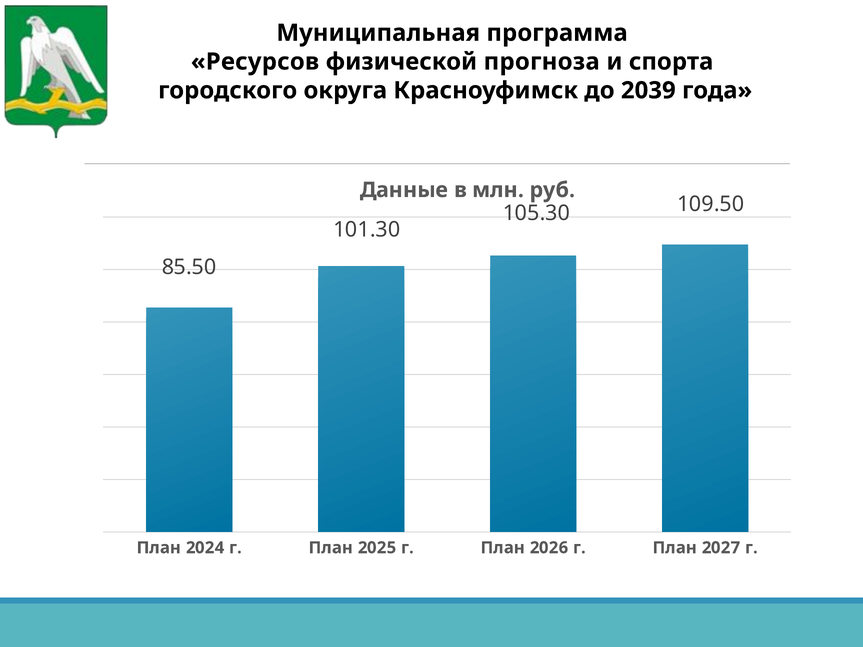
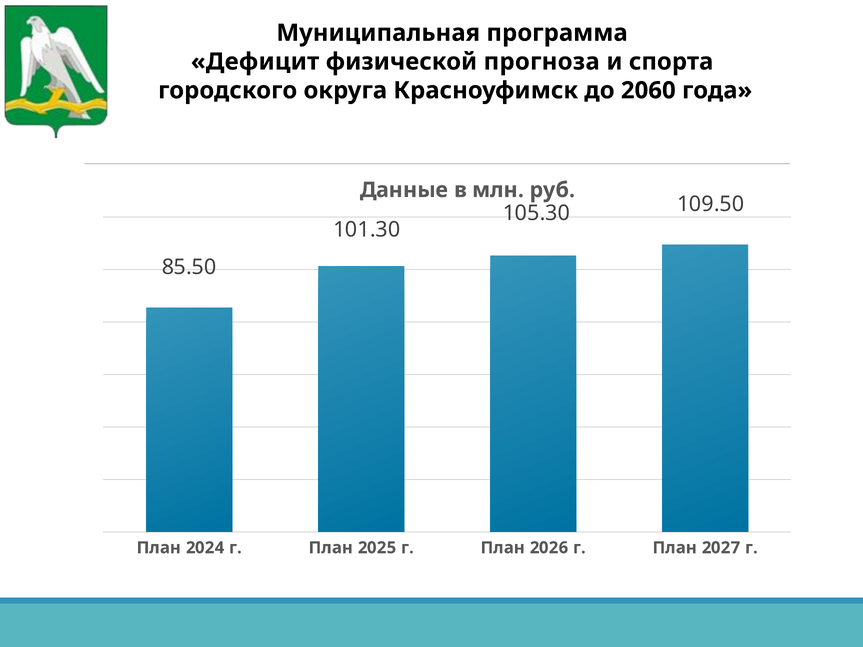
Ресурсов: Ресурсов -> Дефицит (255, 62)
2039: 2039 -> 2060 (648, 90)
